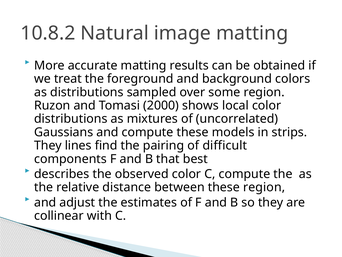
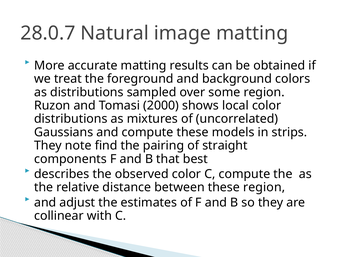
10.8.2: 10.8.2 -> 28.0.7 (48, 33)
lines: lines -> note (78, 145)
difficult: difficult -> straight (225, 145)
